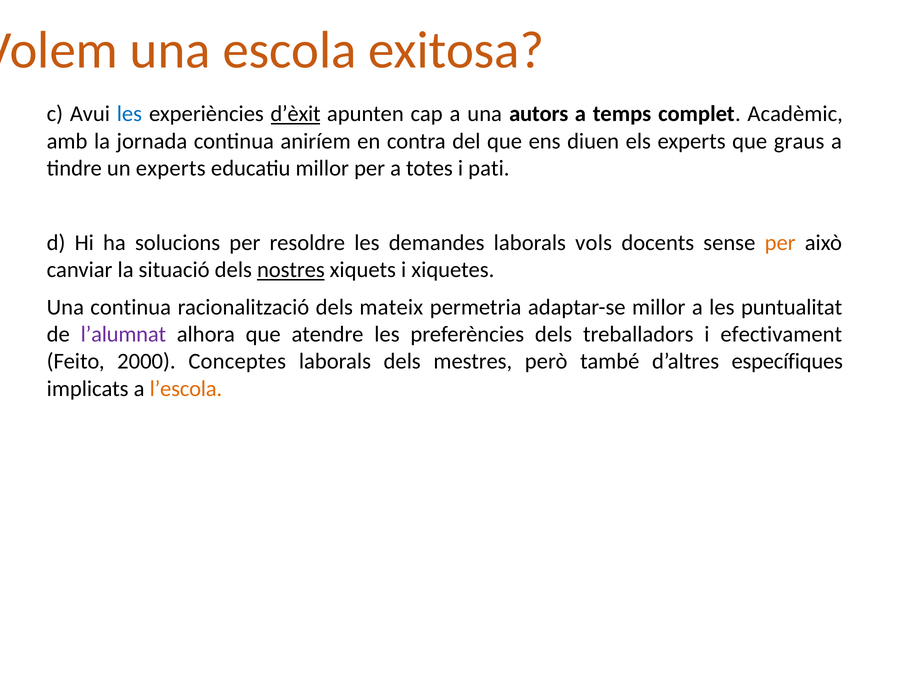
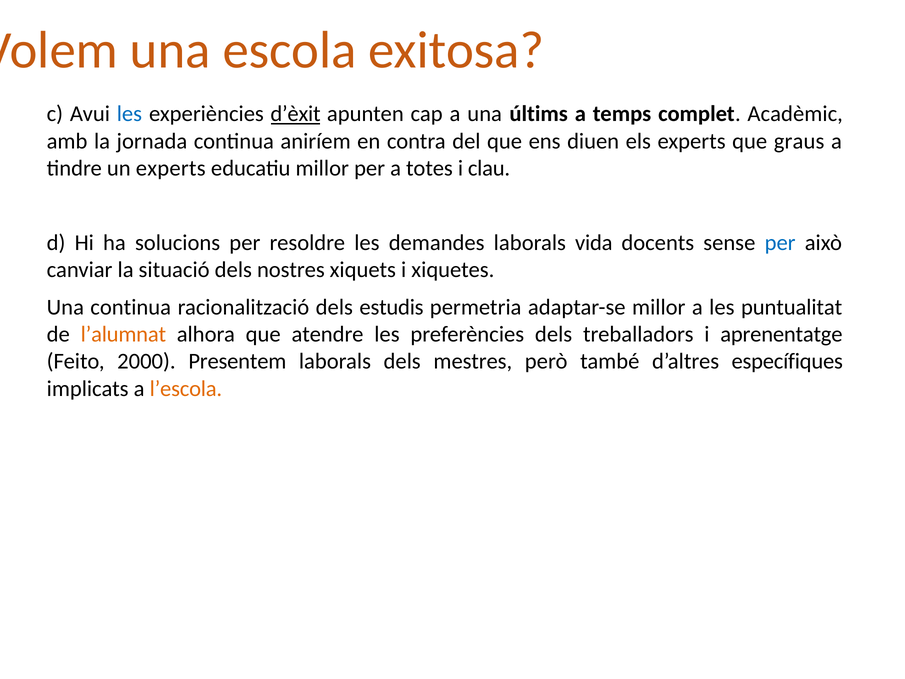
autors: autors -> últims (539, 114)
pati: pati -> clau (489, 168)
vols: vols -> vida (594, 243)
per colour: orange -> blue (780, 243)
nostres underline: present -> none (291, 270)
mateix: mateix -> estudis (392, 307)
l’alumnat colour: purple -> orange (123, 334)
efectivament: efectivament -> aprenentatge (781, 334)
Conceptes: Conceptes -> Presentem (237, 361)
